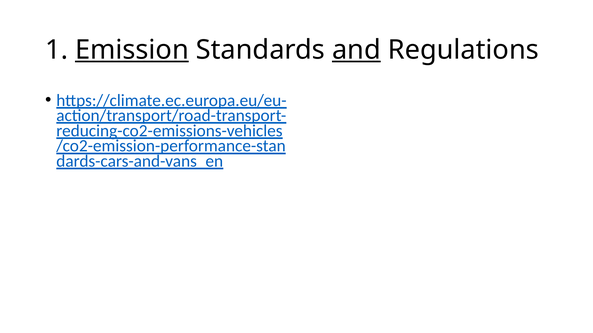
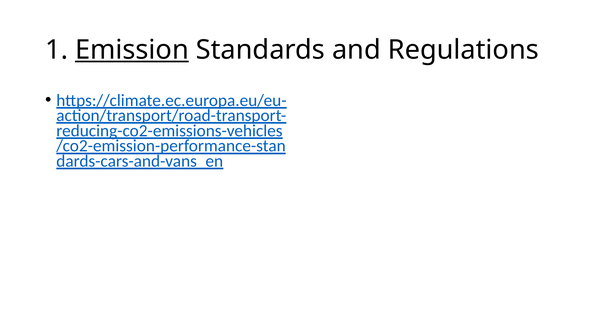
and underline: present -> none (356, 50)
